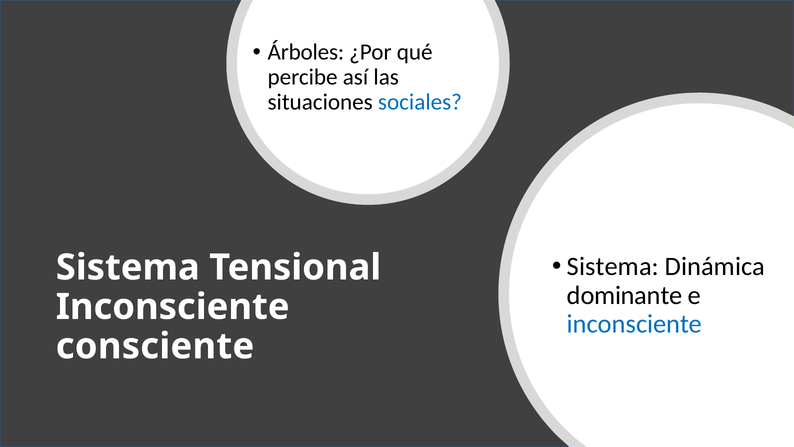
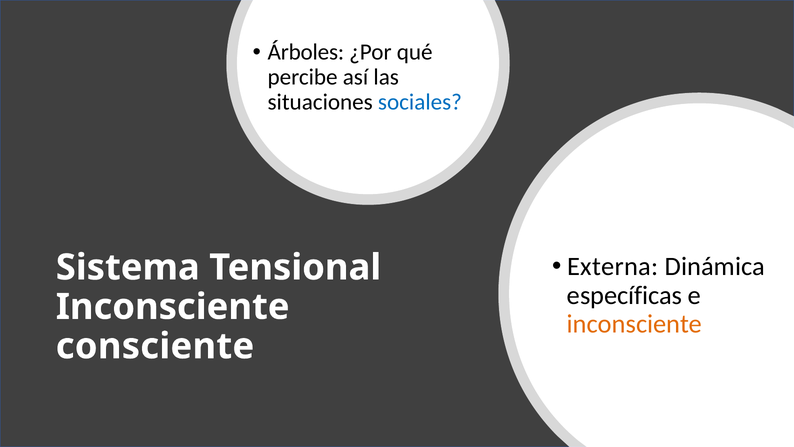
Sistema: Sistema -> Externa (613, 266)
dominante: dominante -> específicas (625, 295)
inconsciente colour: blue -> orange (635, 324)
